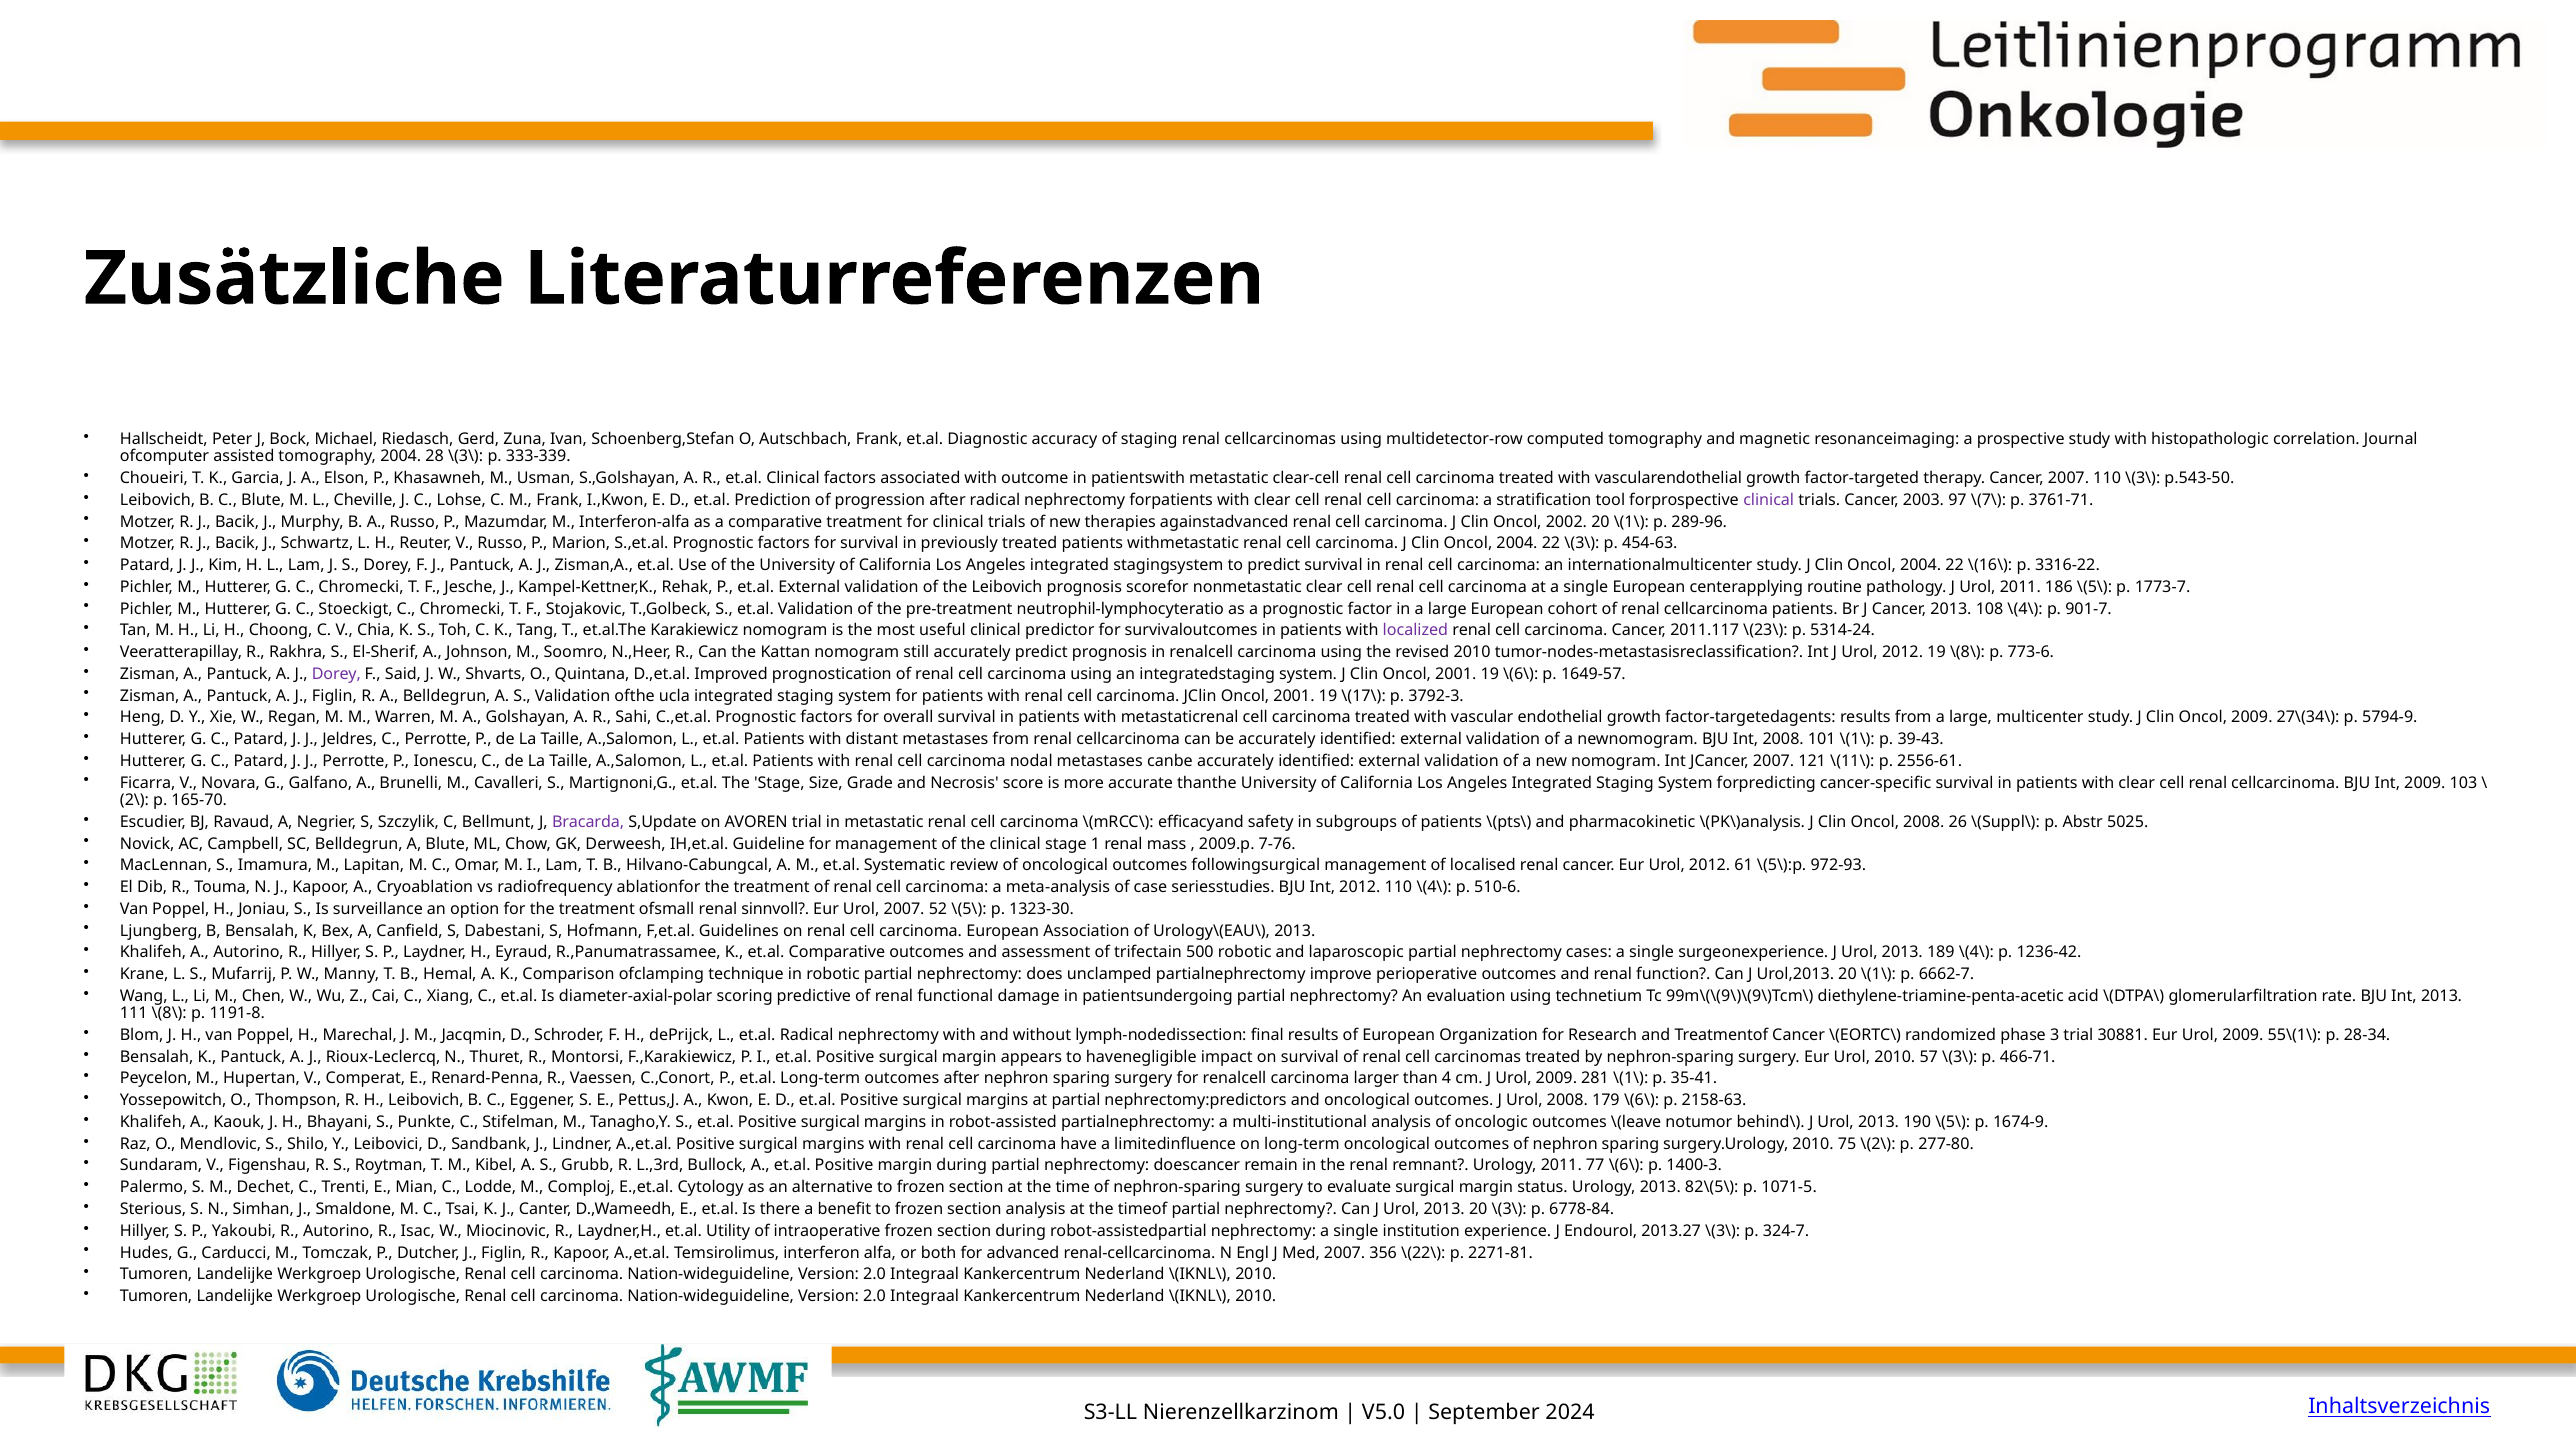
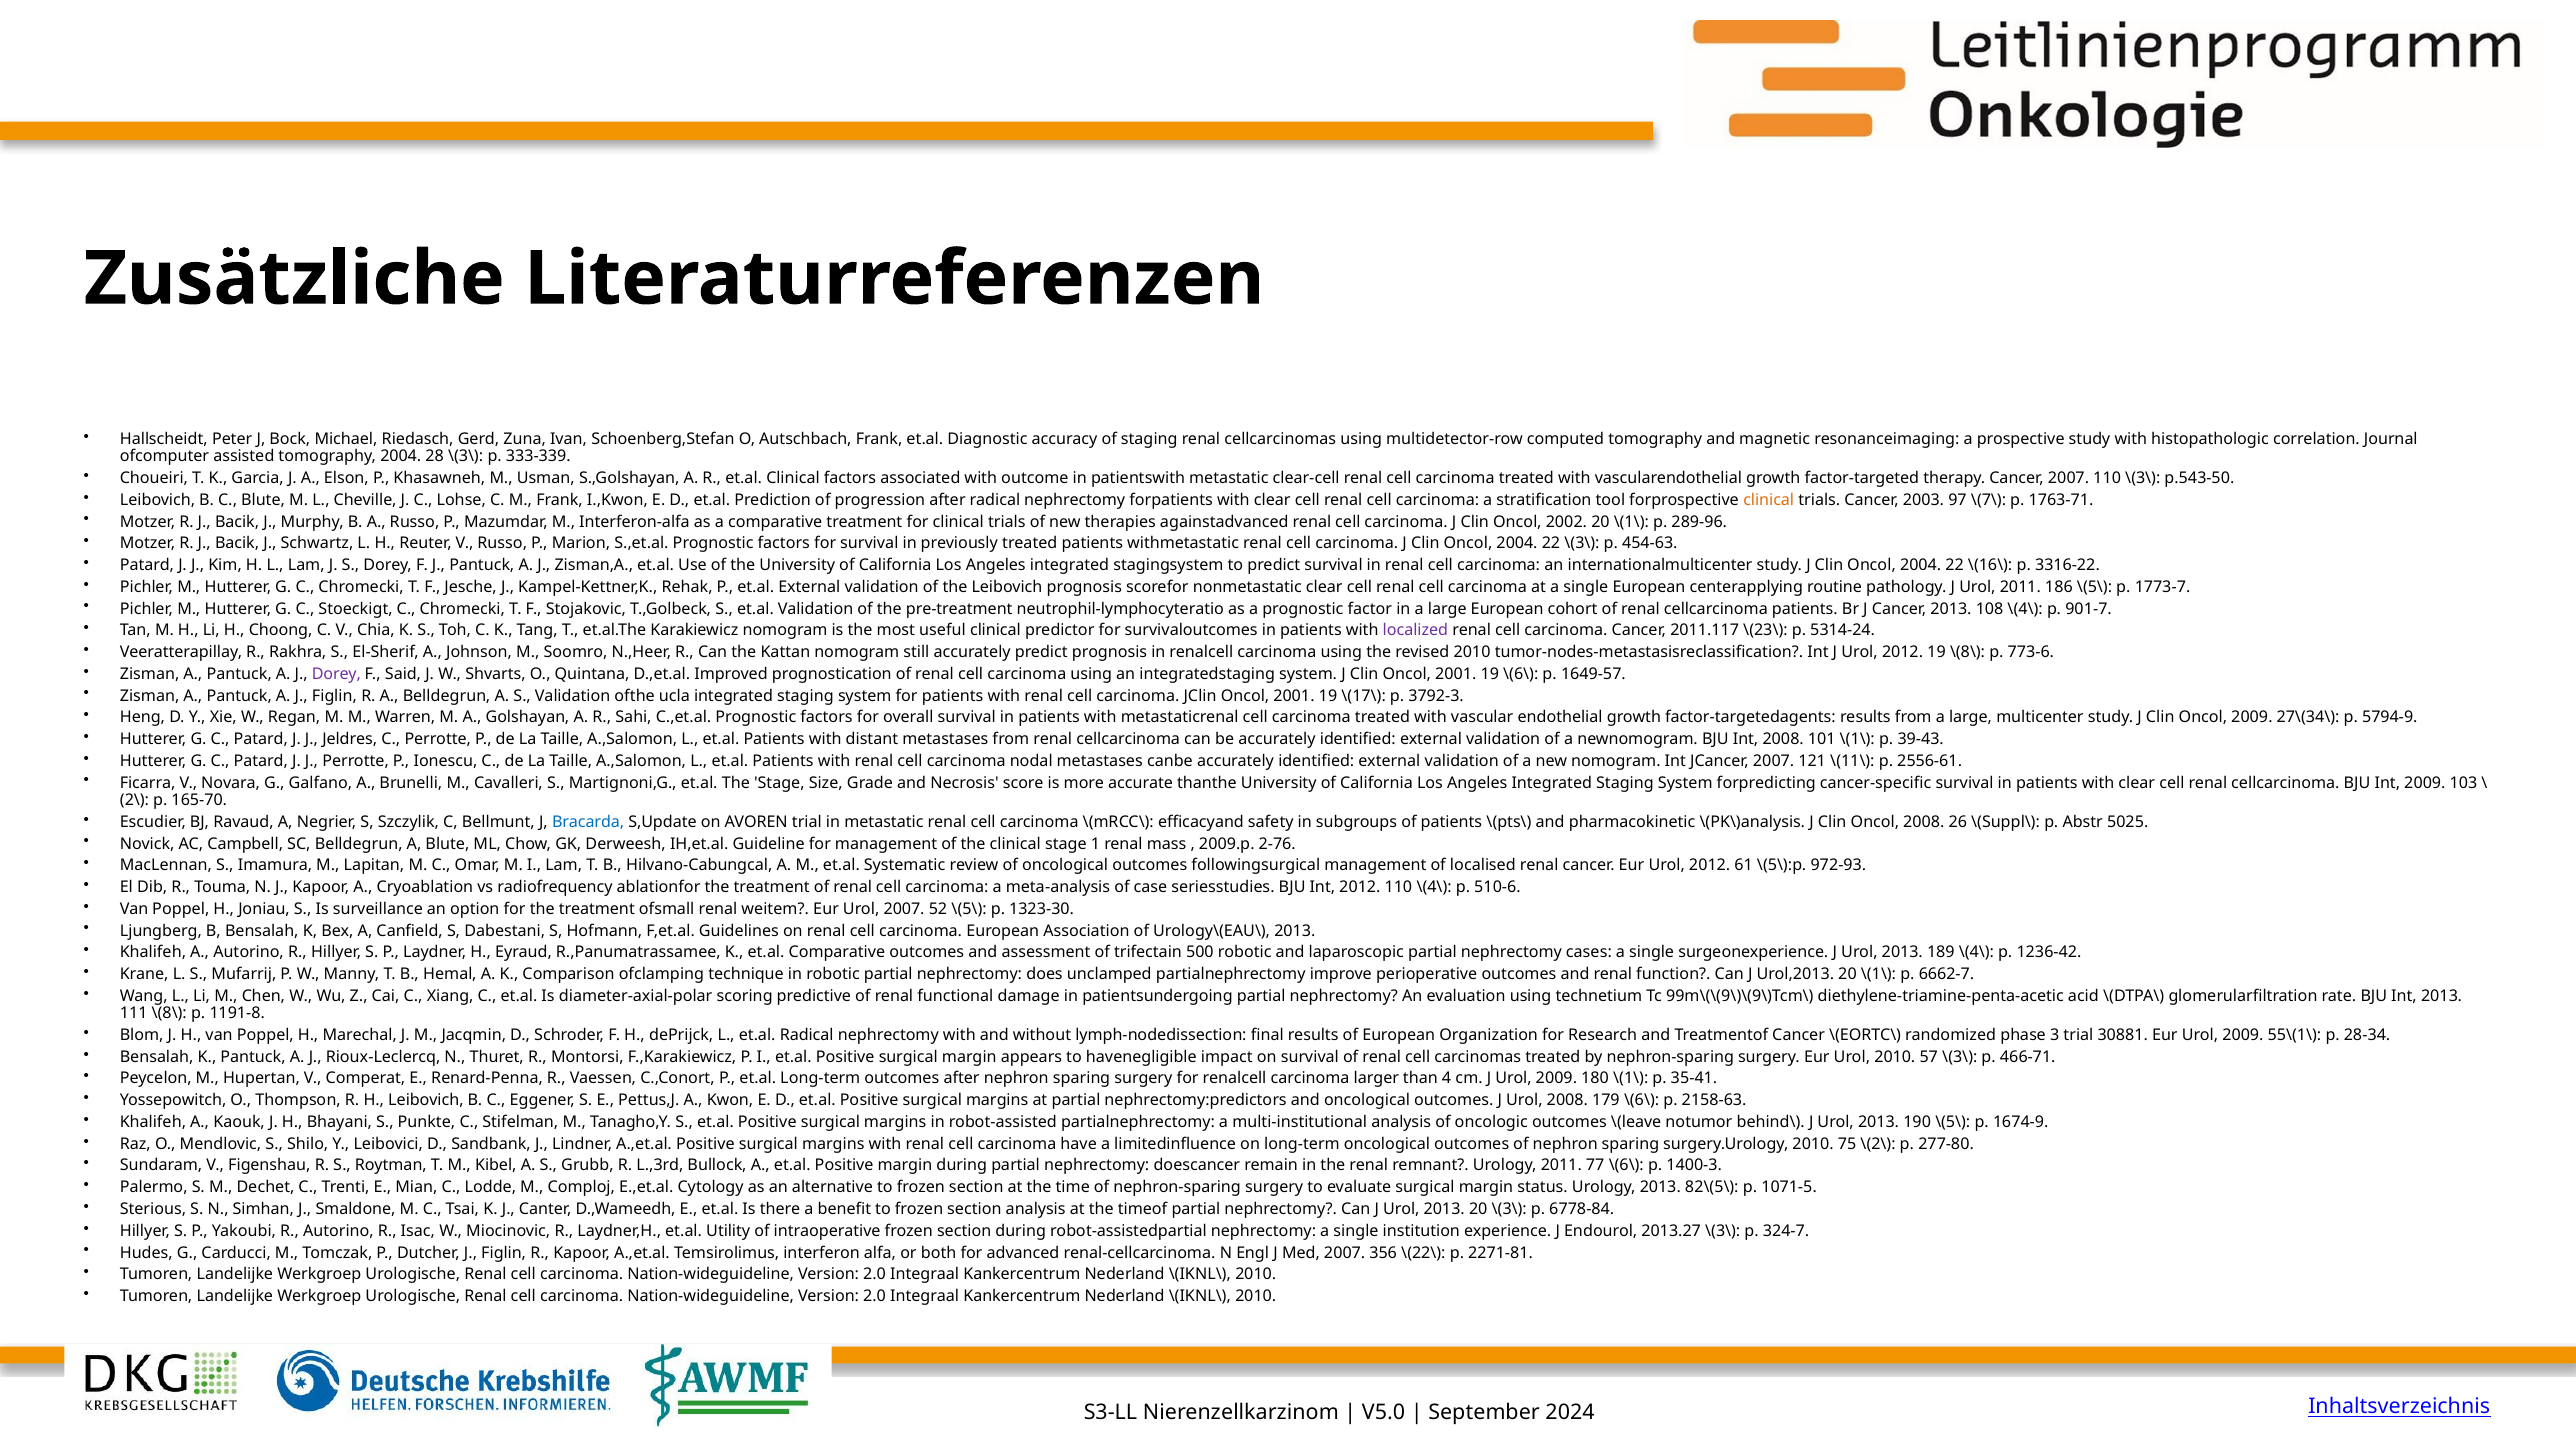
clinical colour: purple -> orange (1769, 500)
3761-71: 3761-71 -> 1763-71 (2061, 500)
Bracarda colour: purple -> blue (588, 822)
7-76: 7-76 -> 2-76 (1277, 844)
sinnvoll: sinnvoll -> weitem (775, 909)
281: 281 -> 180 (1595, 1079)
